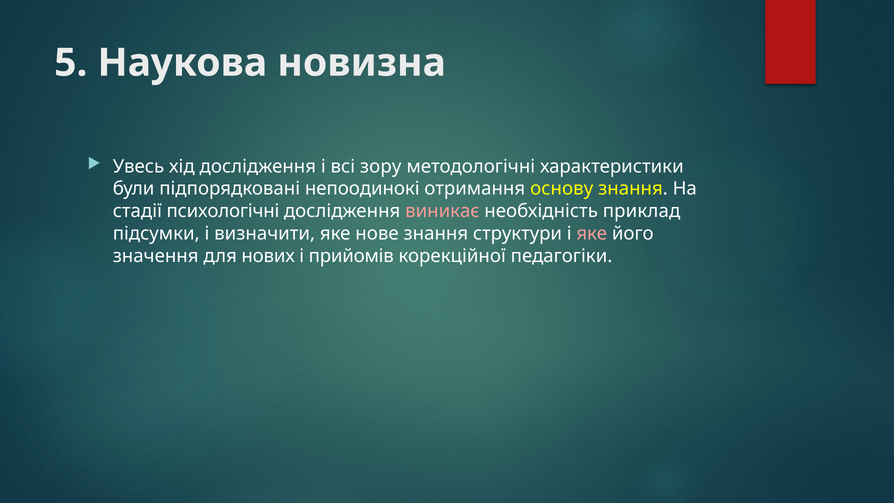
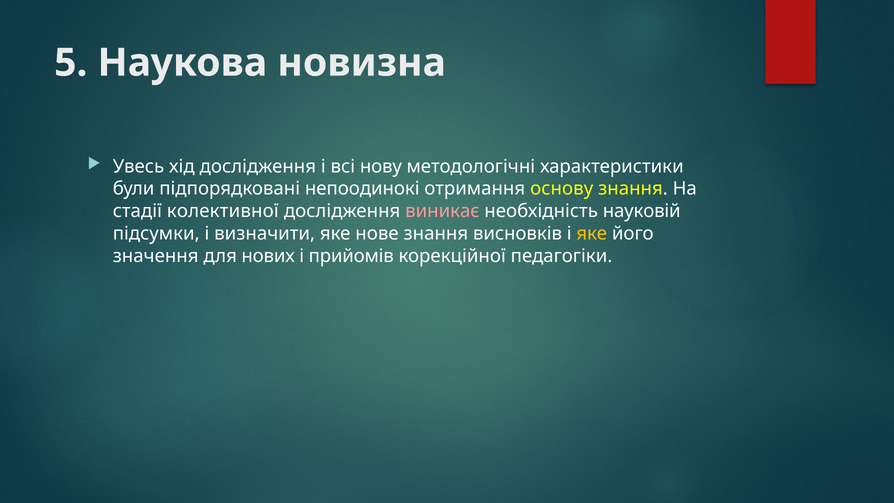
зору: зору -> нову (381, 166)
психологічні: психологічні -> колективної (223, 211)
приклад: приклад -> науковій (642, 211)
структури: структури -> висновків (517, 233)
яке colour: pink -> yellow (592, 233)
